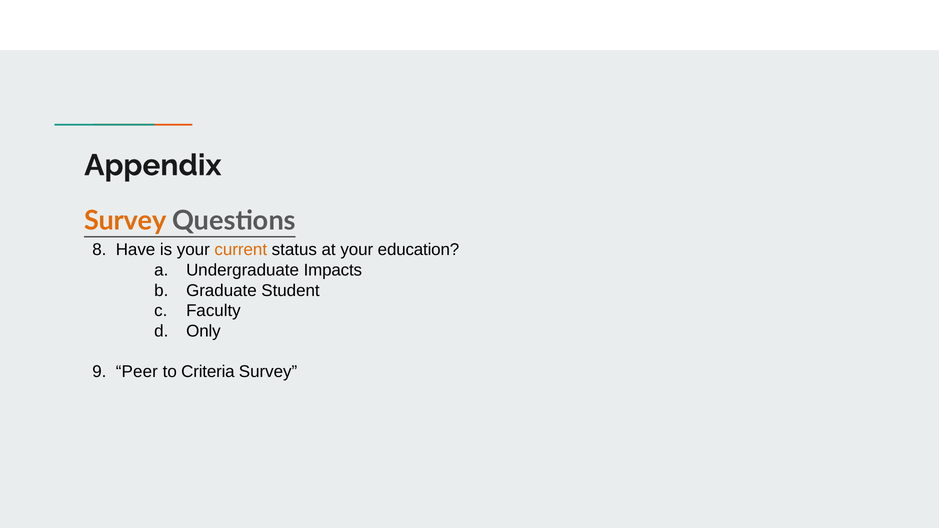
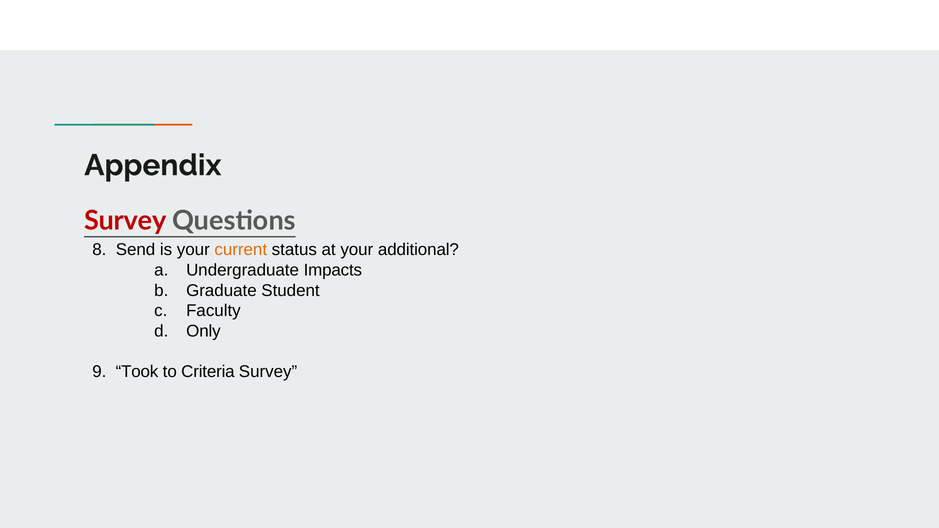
Survey colour: orange -> red (125, 221)
Have: Have -> Send (136, 250)
education: education -> additional (418, 250)
Peer: Peer -> Took (137, 372)
